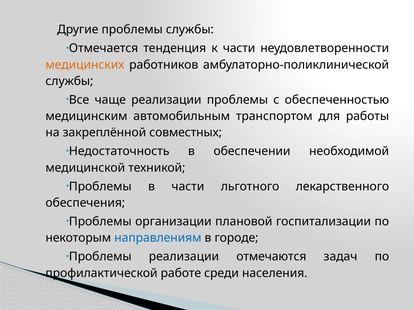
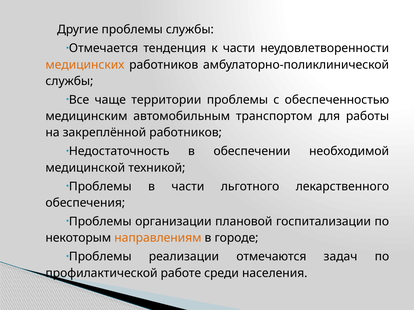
чаще реализации: реализации -> территории (166, 100)
закреплённой совместных: совместных -> работников (186, 133)
направлениям colour: blue -> orange (158, 238)
